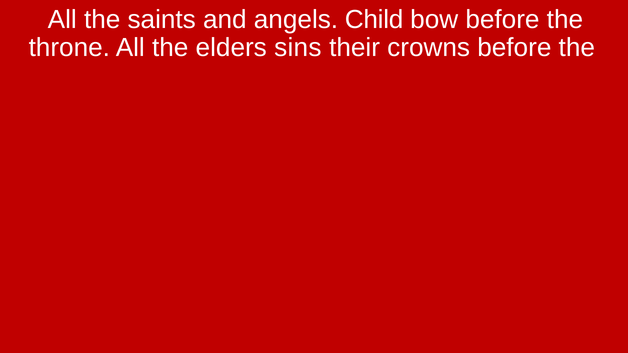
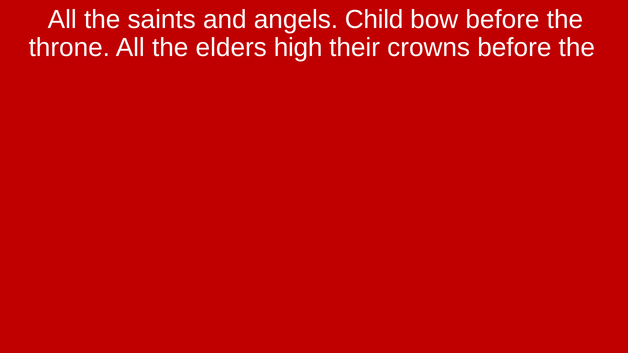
sins: sins -> high (298, 48)
